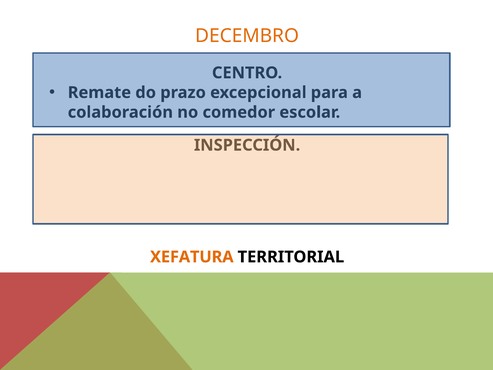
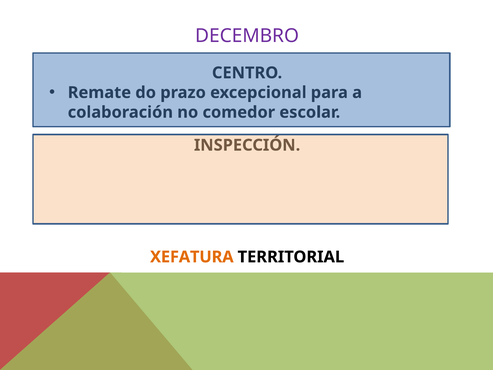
DECEMBRO colour: orange -> purple (247, 36)
